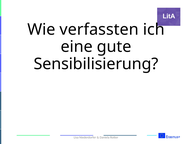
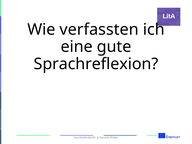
Sensibilisierung: Sensibilisierung -> Sprachreflexion (96, 64)
